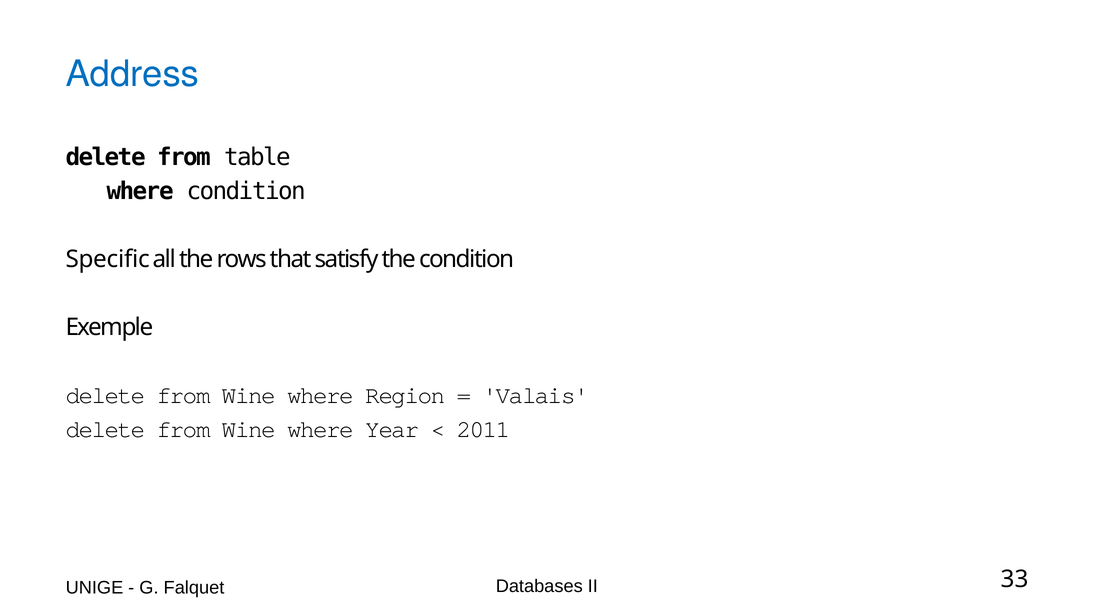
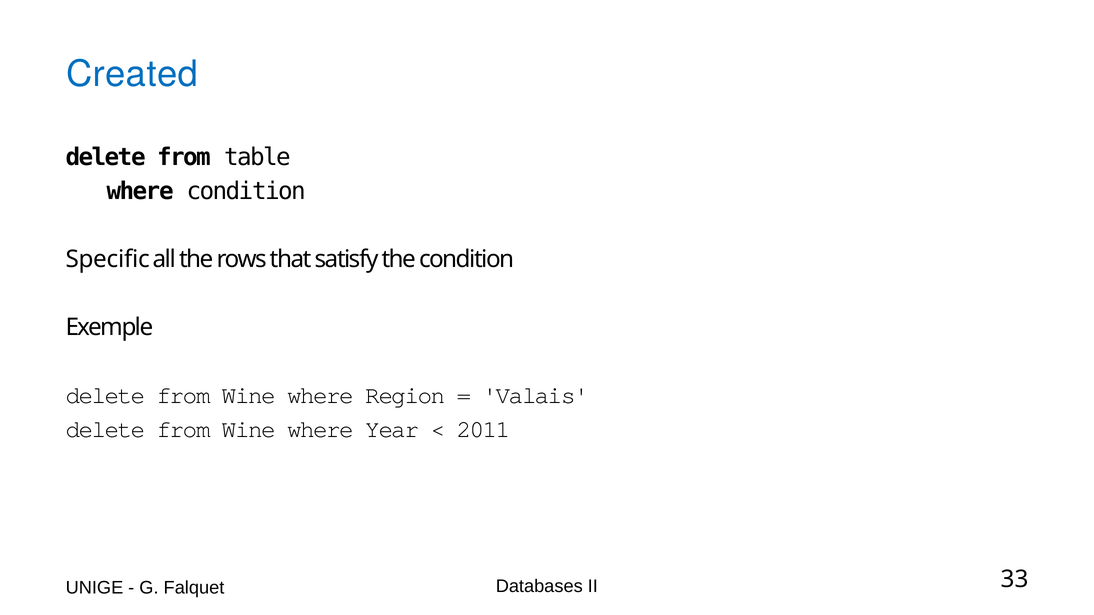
Address: Address -> Created (132, 74)
